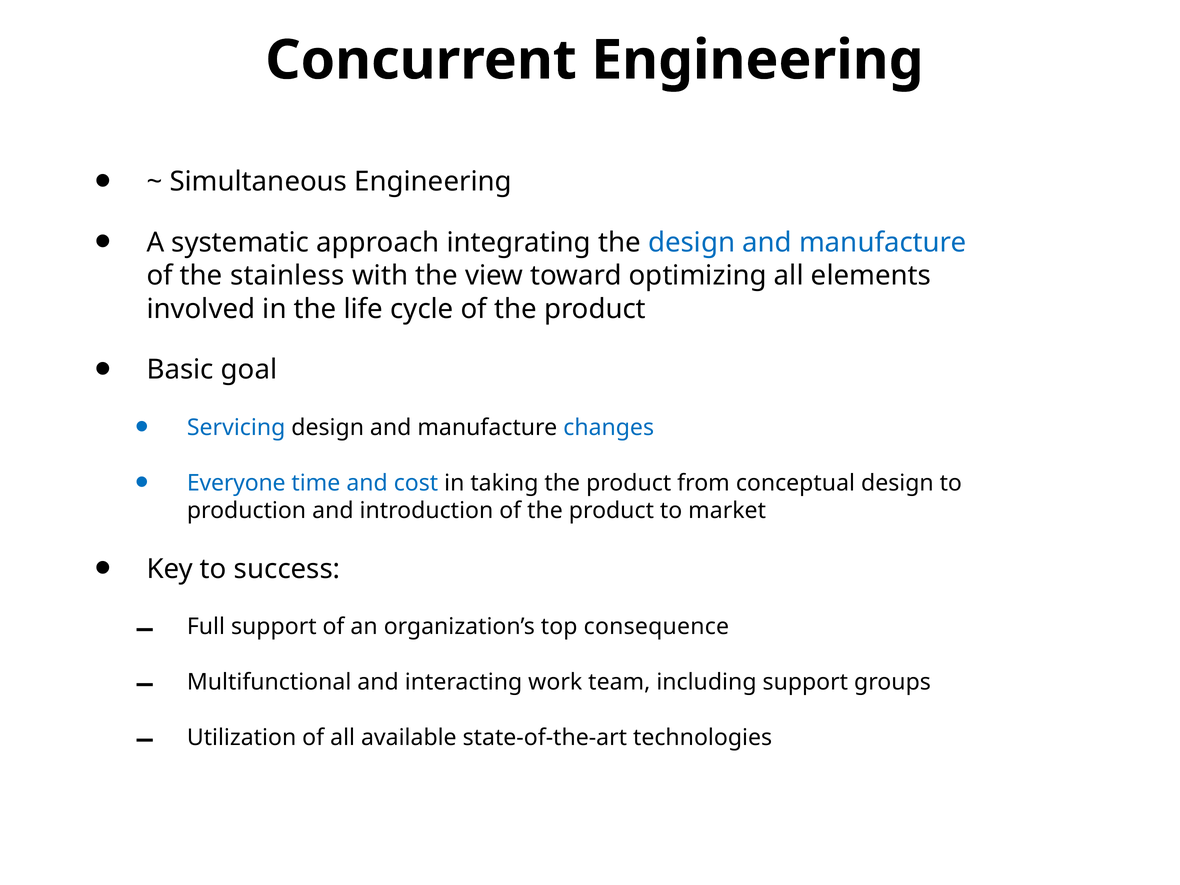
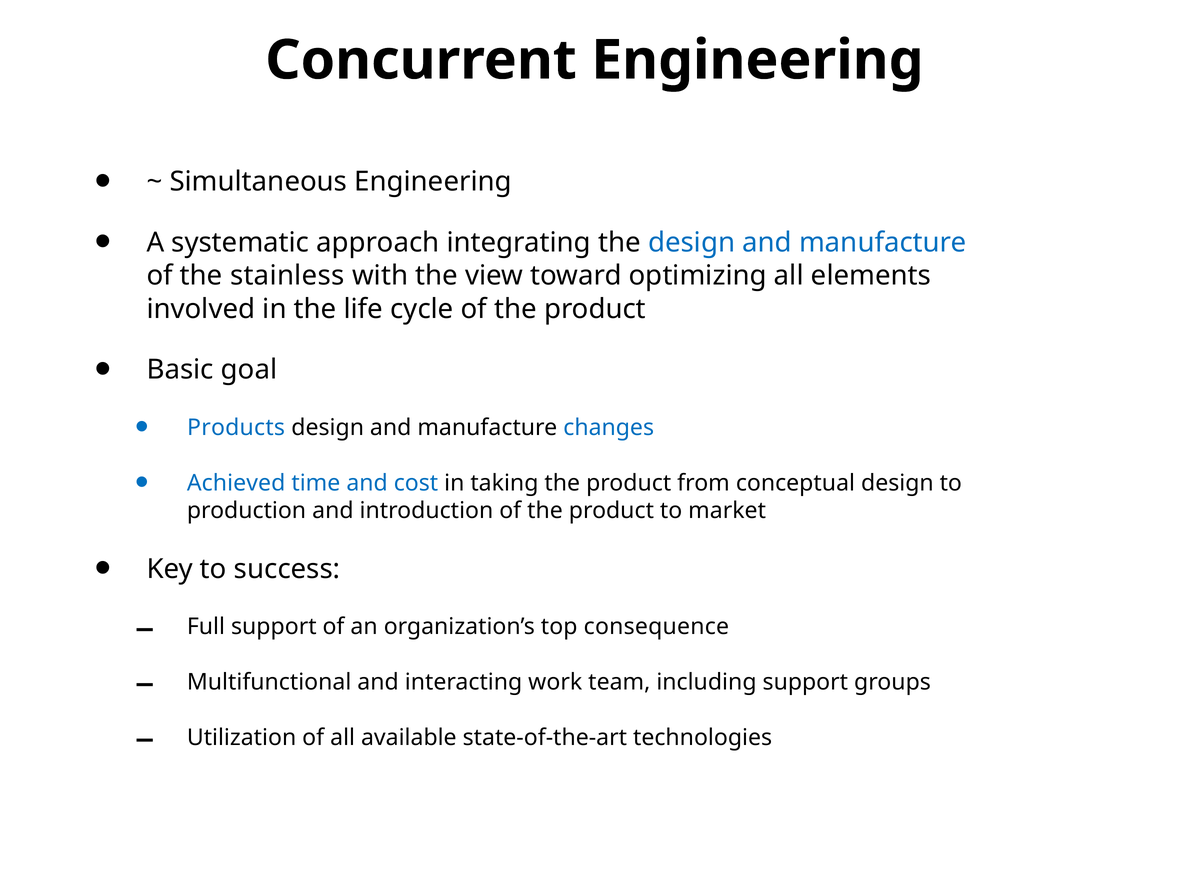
Servicing: Servicing -> Products (236, 428)
Everyone: Everyone -> Achieved (236, 483)
